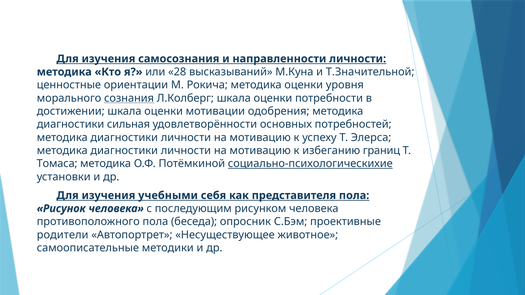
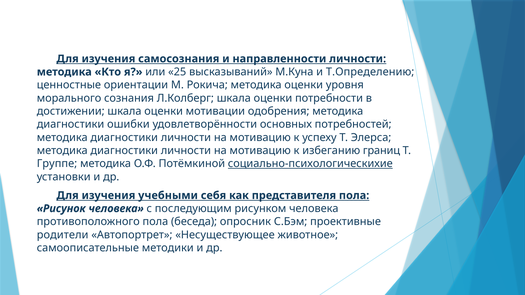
28: 28 -> 25 (177, 72)
Т.Значительной: Т.Значительной -> Т.Определению (370, 72)
сознания underline: present -> none (129, 98)
сильная: сильная -> ошибки (128, 124)
Томаса: Томаса -> Группе (57, 164)
